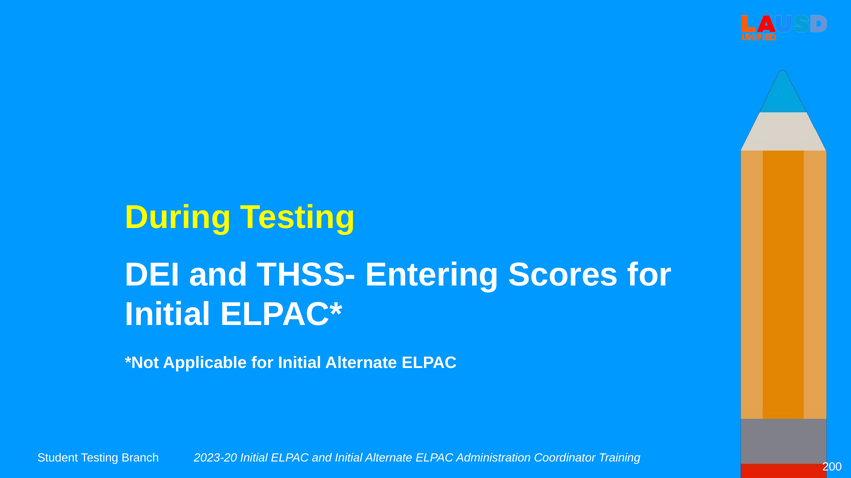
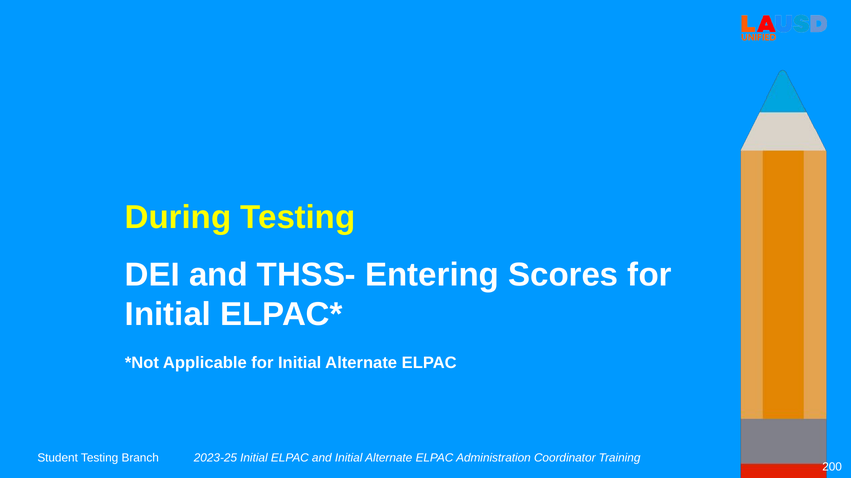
2023-20: 2023-20 -> 2023-25 (215, 459)
